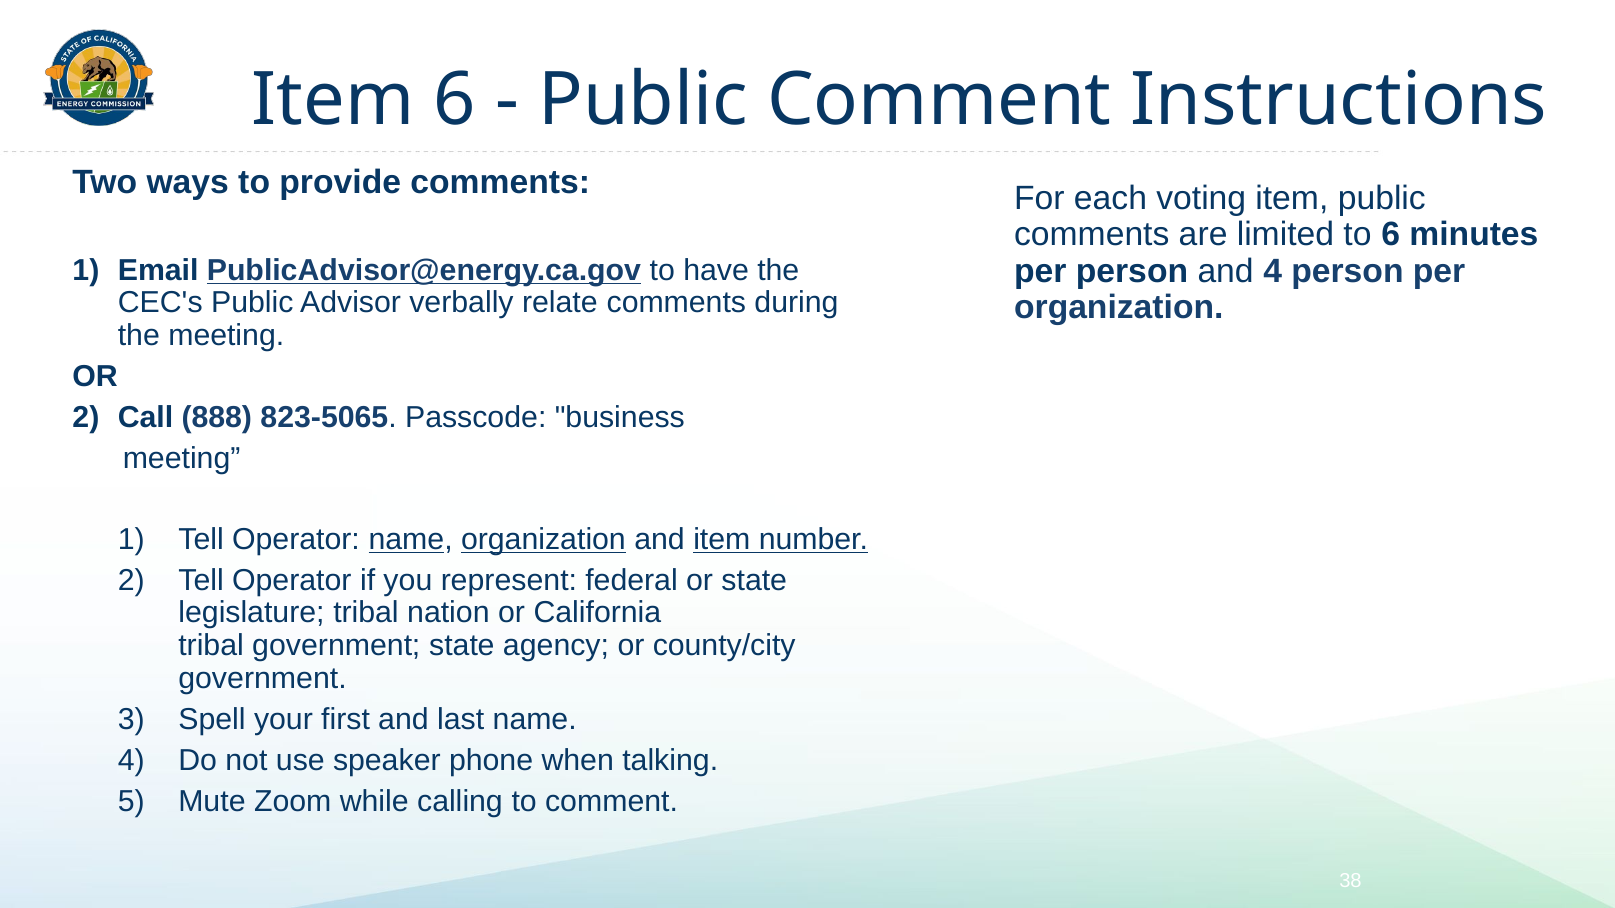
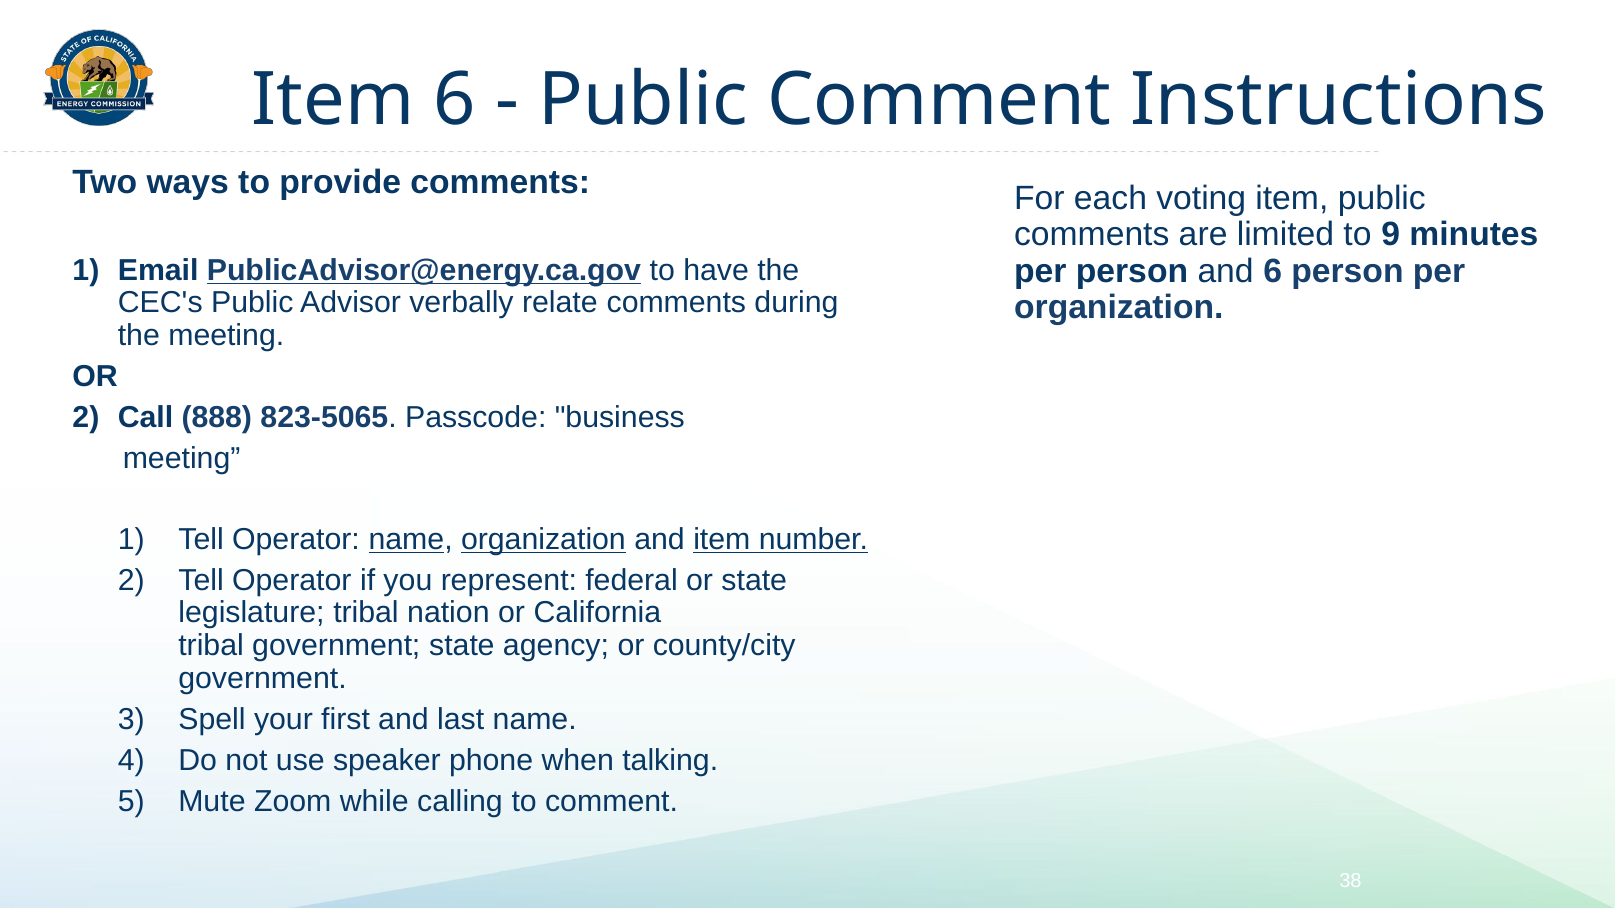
to 6: 6 -> 9 (1391, 235)
and 4: 4 -> 6 (1273, 271)
